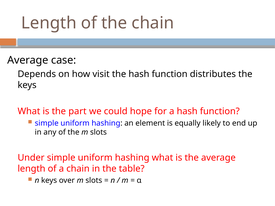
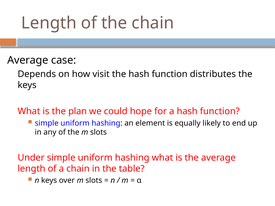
part: part -> plan (78, 111)
